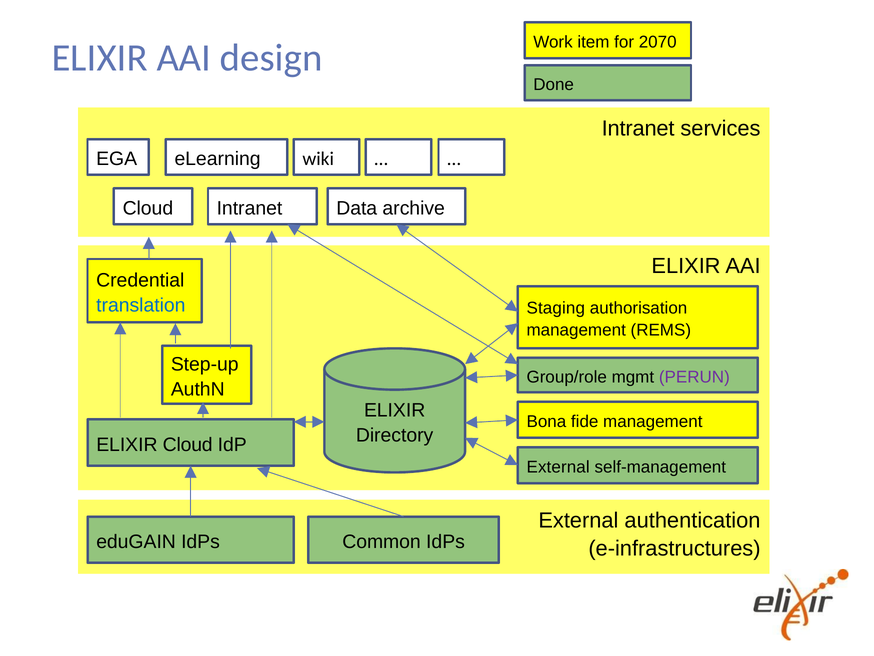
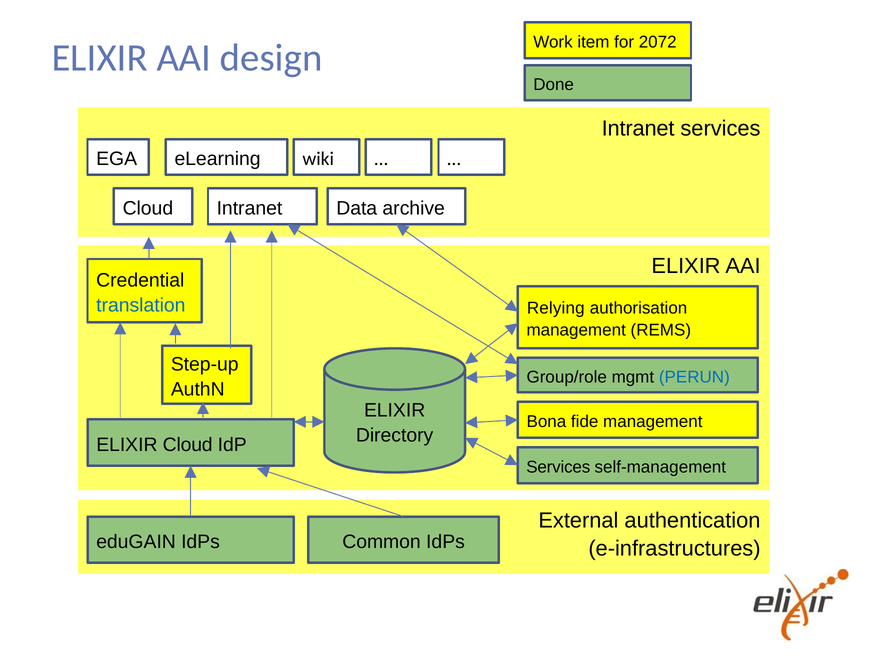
2070: 2070 -> 2072 (658, 42)
Staging: Staging -> Relying (556, 308)
PERUN colour: purple -> blue (694, 377)
External: External -> Services (558, 467)
